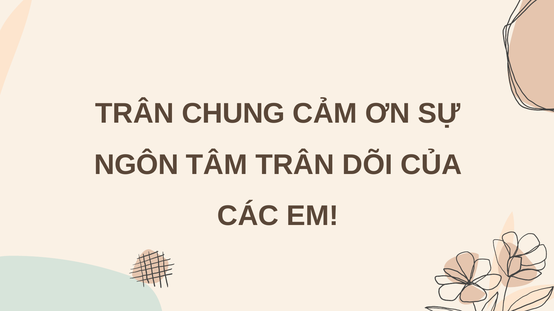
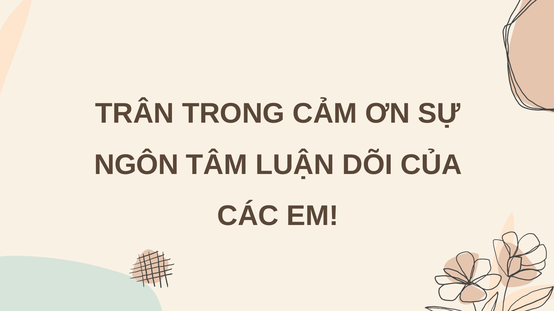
CHUNG: CHUNG -> TRONG (233, 114)
TÂM TRÂN: TRÂN -> LUẬN (295, 165)
